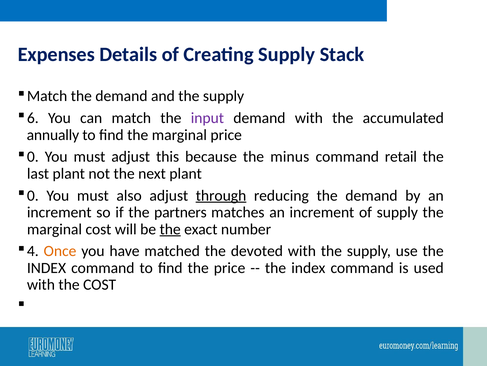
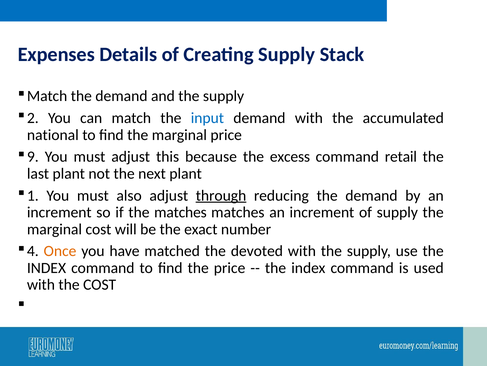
6: 6 -> 2 (33, 118)
input colour: purple -> blue (207, 118)
annually: annually -> national (53, 135)
0: 0 -> 9 (33, 157)
minus: minus -> excess (290, 157)
0: 0 -> 1 (33, 195)
the partners: partners -> matches (180, 212)
the underline: present -> none (170, 229)
